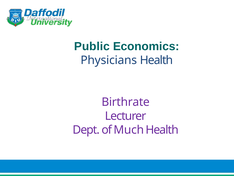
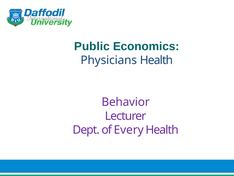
Birthrate: Birthrate -> Behavior (126, 102)
Much: Much -> Every (129, 130)
